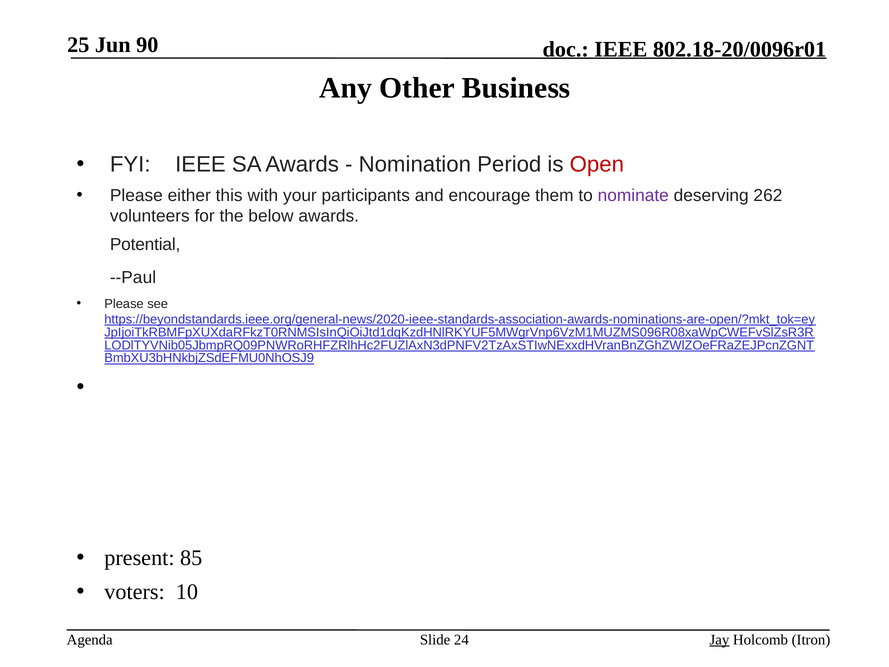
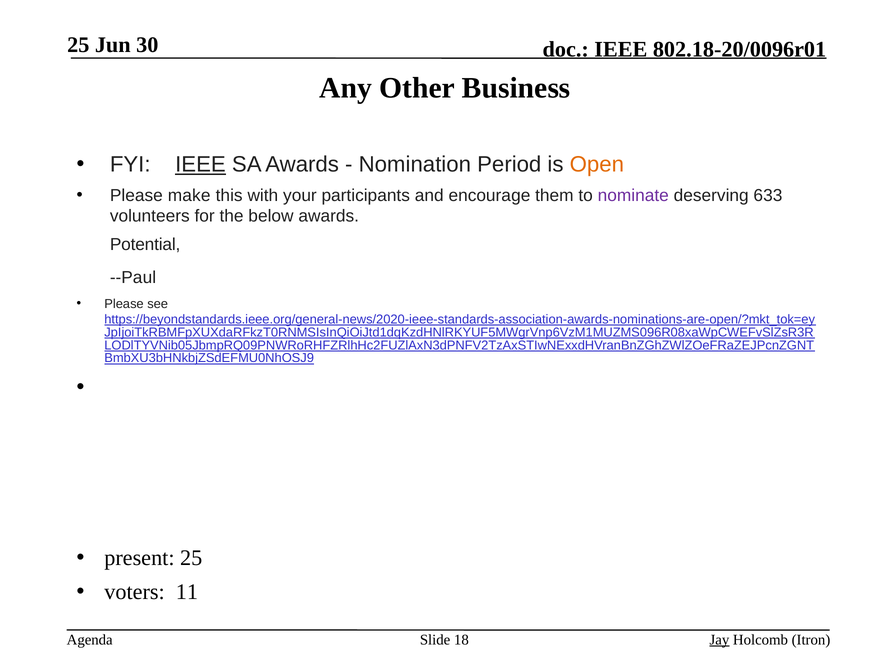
90: 90 -> 30 (147, 45)
IEEE underline: none -> present (200, 165)
Open colour: red -> orange (597, 165)
either: either -> make (189, 195)
262: 262 -> 633 (768, 195)
present 85: 85 -> 25 (191, 558)
10: 10 -> 11 (187, 592)
24: 24 -> 18 (461, 639)
